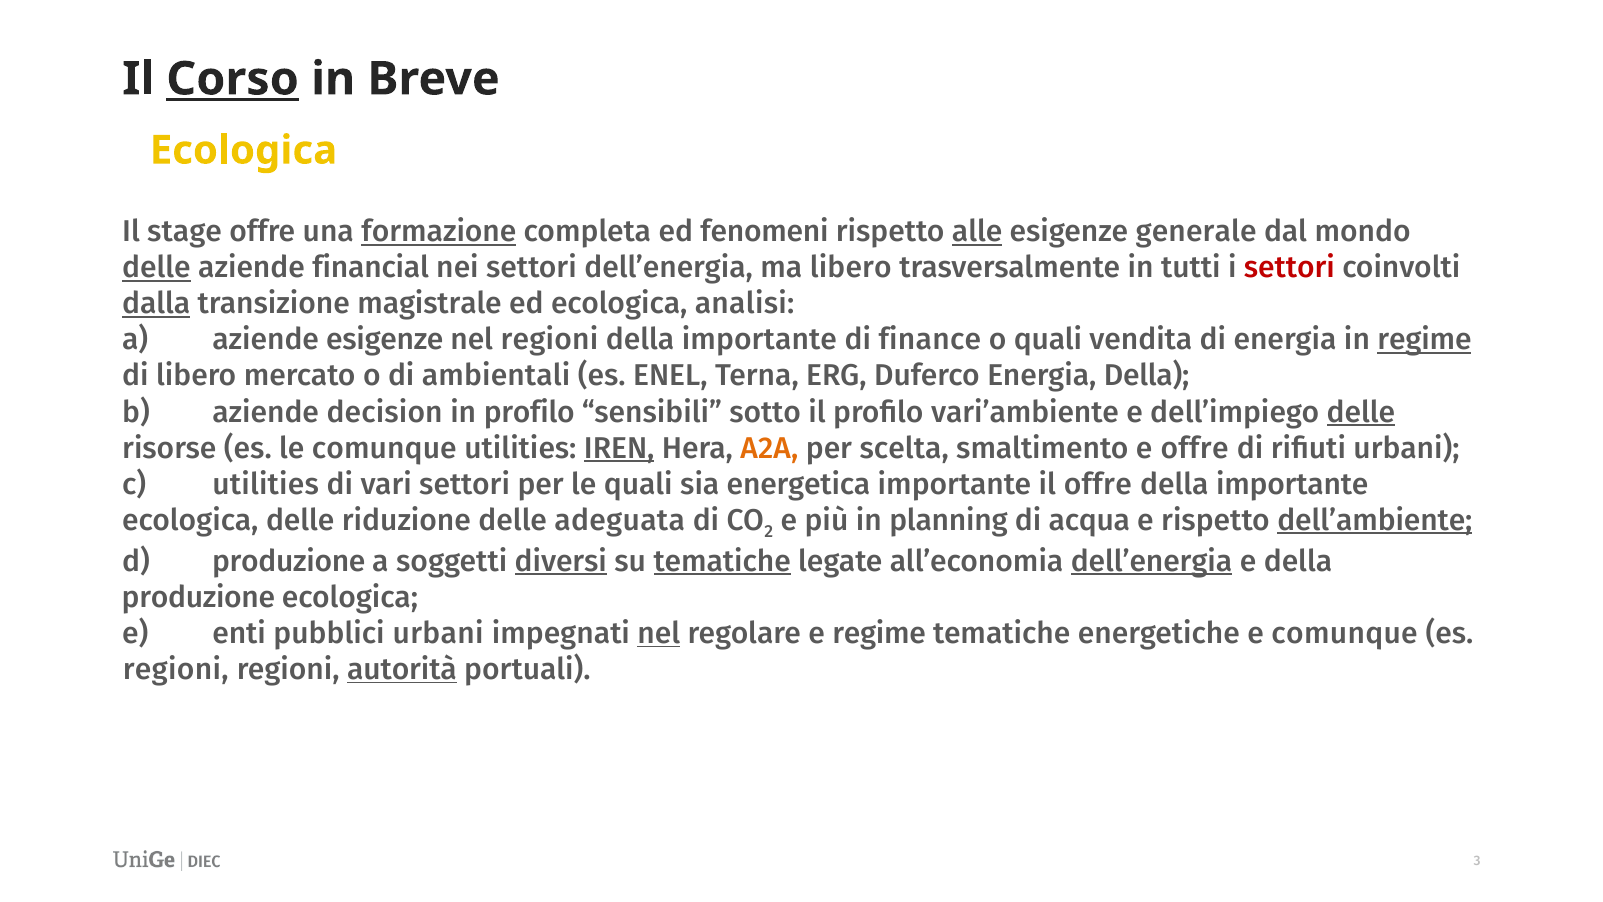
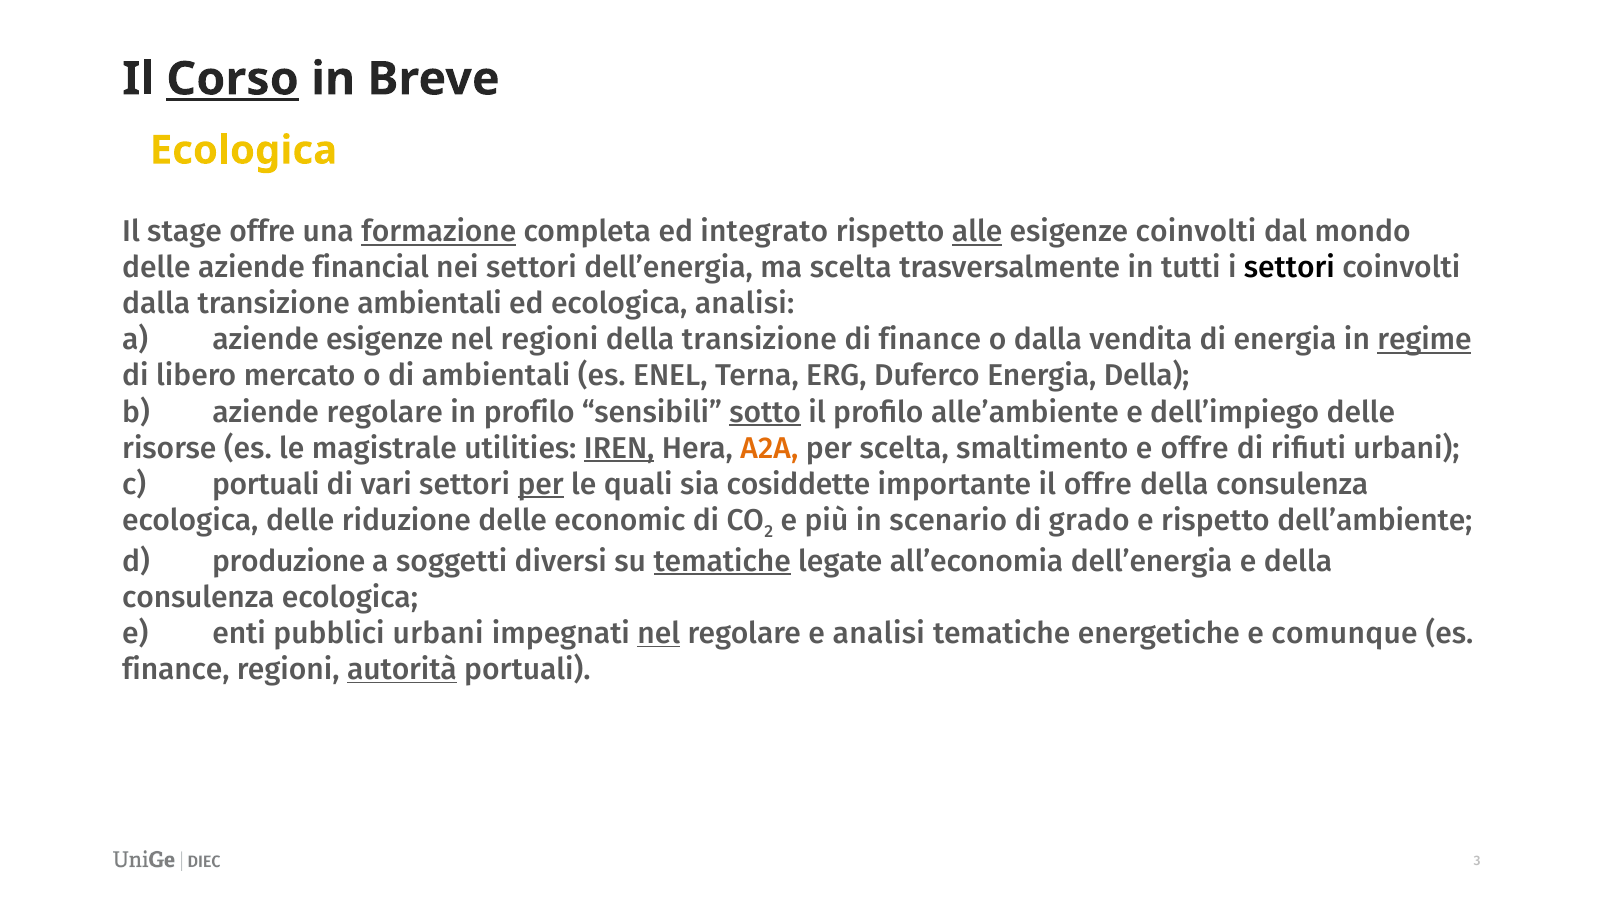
fenomeni: fenomeni -> integrato (764, 232)
esigenze generale: generale -> coinvolti (1196, 232)
delle underline: present -> none (156, 268)
ma libero: libero -> scelta (851, 268)
settori colour: red -> black (1289, 268)
dalla underline: present -> none (156, 304)
transizione magistrale: magistrale -> ambientali (430, 304)
importante: importante -> transizione (759, 340)
o quali: quali -> dalla (1048, 340)
aziende decision: decision -> regolare (385, 412)
sotto underline: none -> present (765, 412)
vari’ambiente: vari’ambiente -> alle’ambiente (1025, 412)
delle underline: present -> none (1361, 412)
le comunque: comunque -> magistrale (384, 448)
c utilities: utilities -> portuali (266, 484)
per underline: none -> present (541, 484)
energetica: energetica -> cosiddette (799, 484)
importante: importante -> consulenza (1292, 484)
adeguata: adeguata -> economic (620, 520)
planning: planning -> scenario (948, 520)
acqua: acqua -> grado (1089, 520)
dell’ambiente underline: present -> none (1375, 520)
diversi underline: present -> none (561, 561)
dell’energia underline: present -> none (1152, 561)
produzione: produzione -> consulenza (198, 597)
e regime: regime -> analisi (879, 633)
regioni: regioni -> finance (176, 669)
